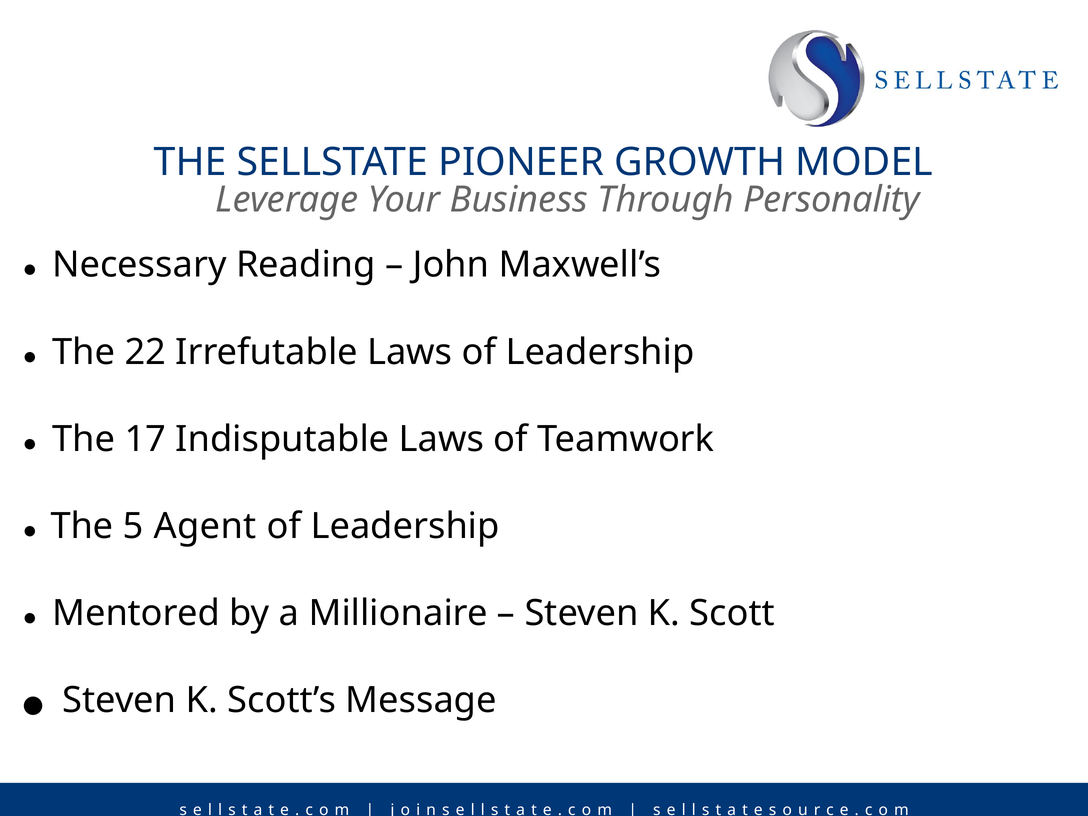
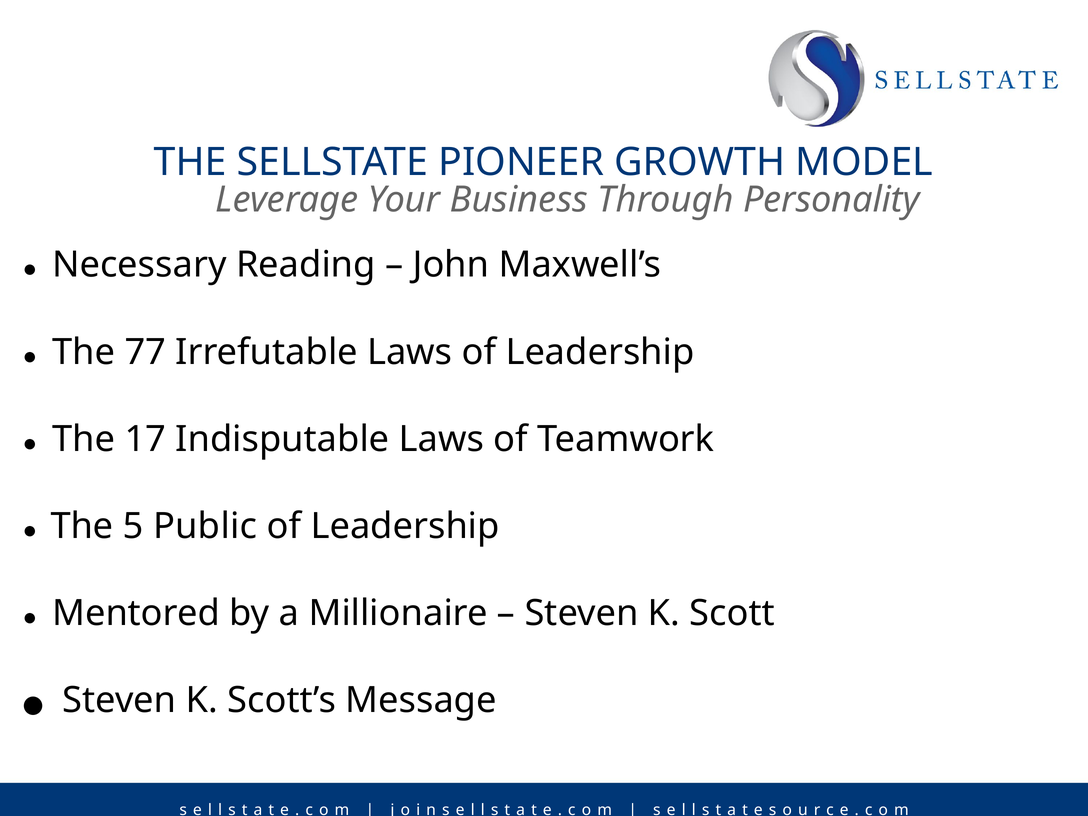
22: 22 -> 77 (145, 352)
Agent: Agent -> Public (205, 526)
